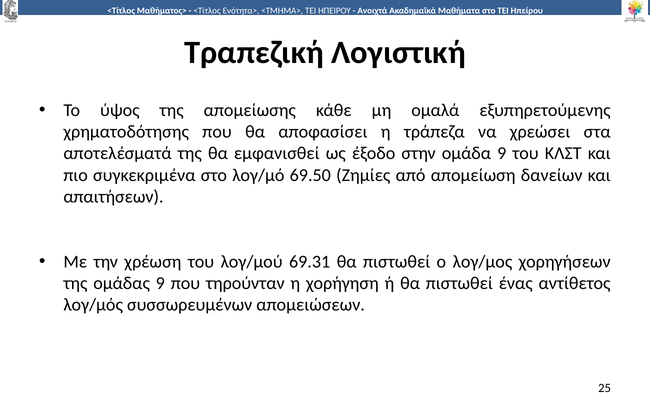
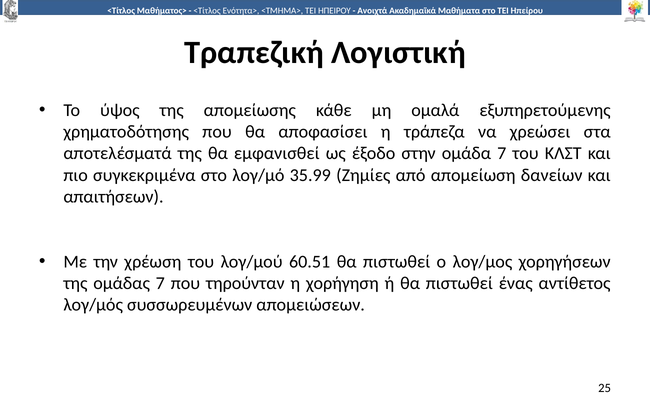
ομάδα 9: 9 -> 7 (502, 153)
69.50: 69.50 -> 35.99 (310, 175)
69.31: 69.31 -> 60.51 (310, 262)
ομάδας 9: 9 -> 7 (160, 284)
